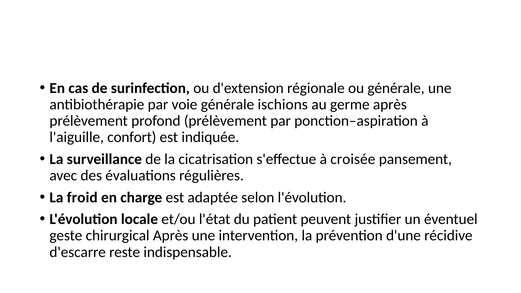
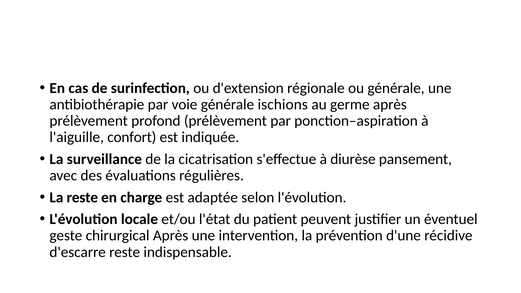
croisée: croisée -> diurèse (353, 159)
La froid: froid -> reste (82, 197)
